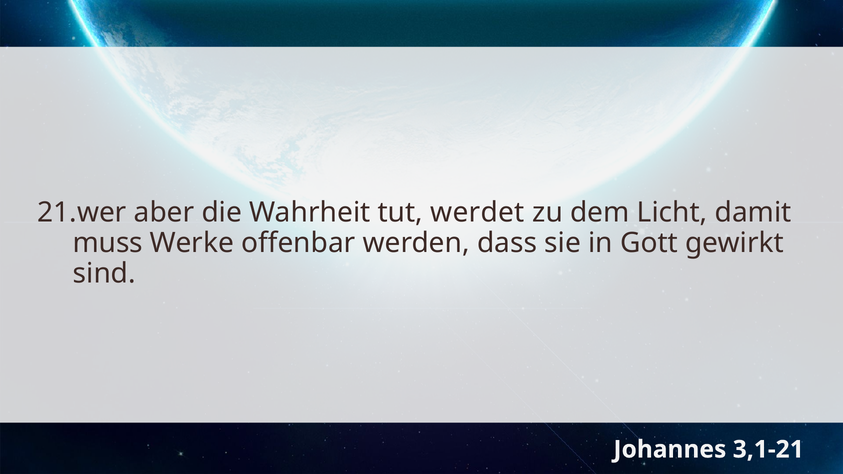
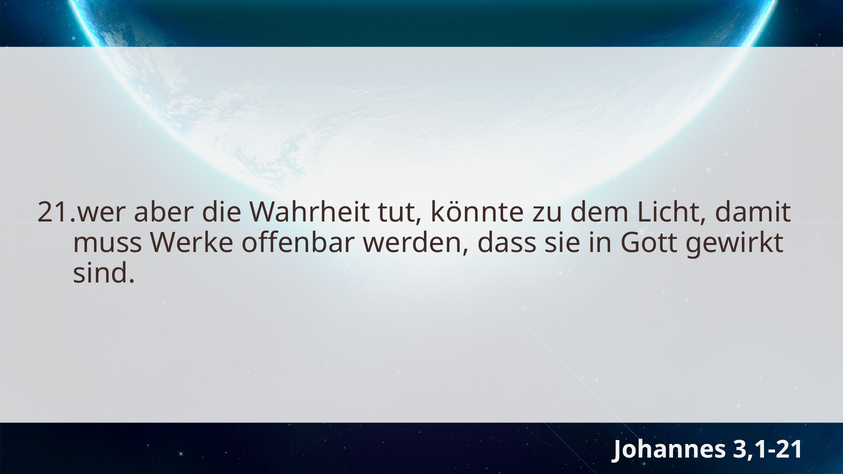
werdet: werdet -> könnte (477, 213)
